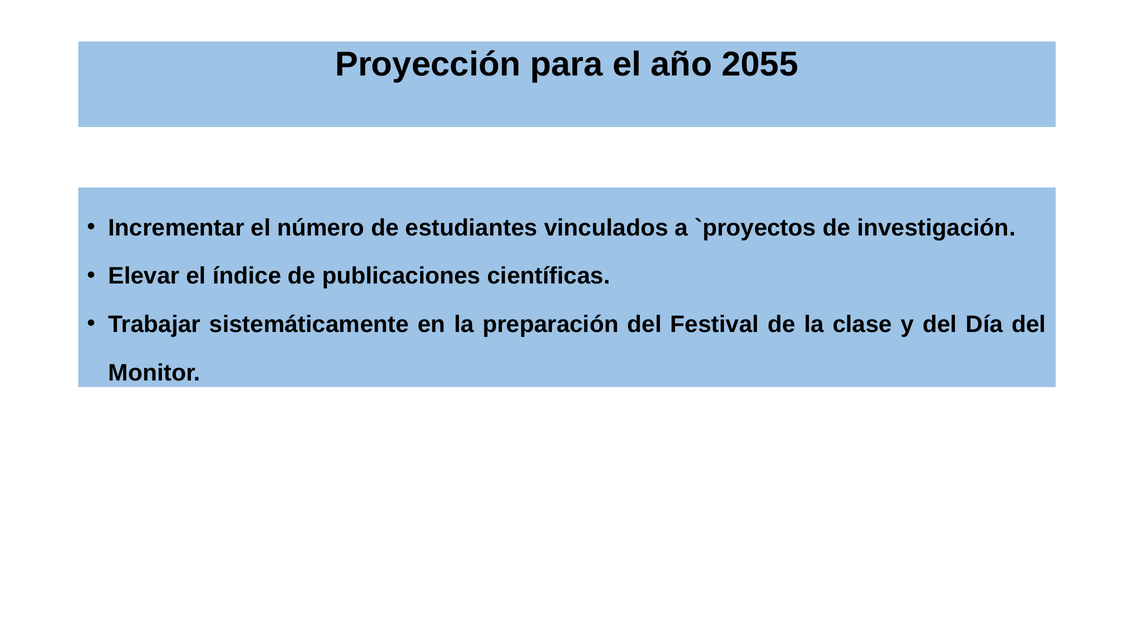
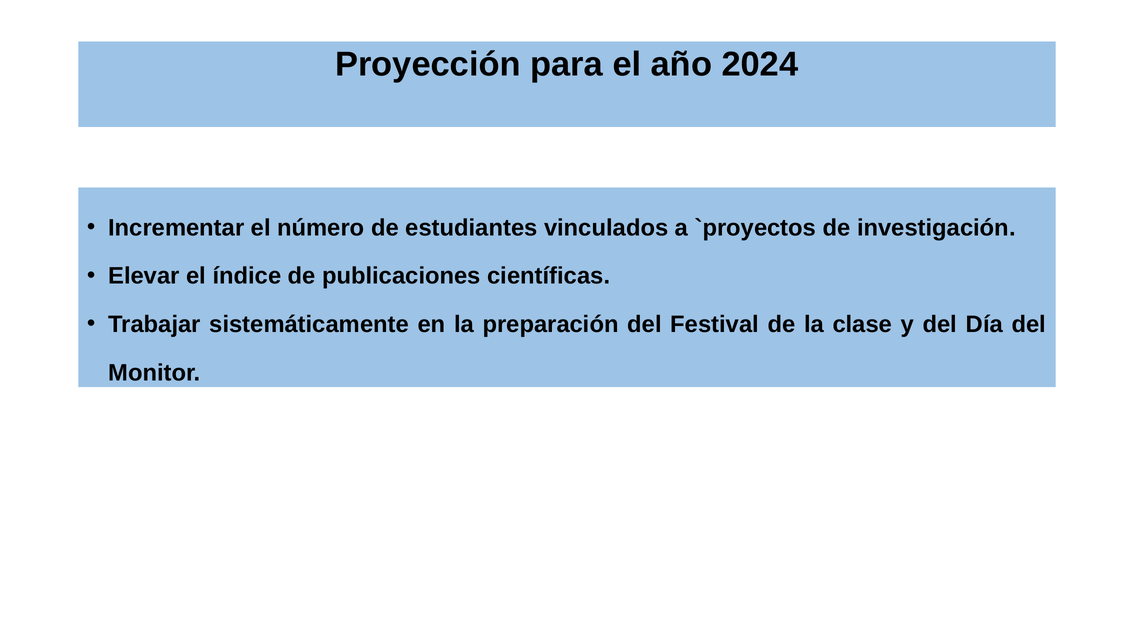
2055: 2055 -> 2024 (760, 64)
